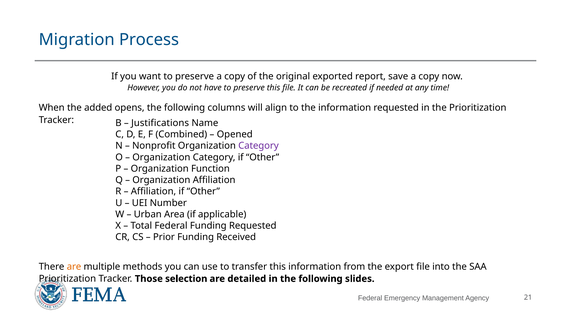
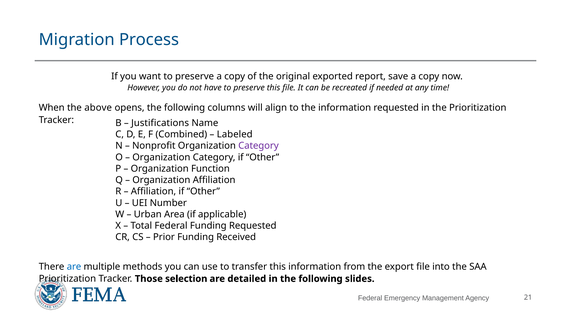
added: added -> above (98, 108)
Opened: Opened -> Labeled (235, 135)
are colour: orange -> blue (74, 267)
